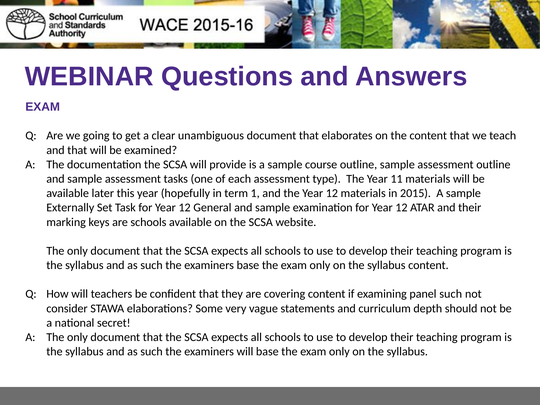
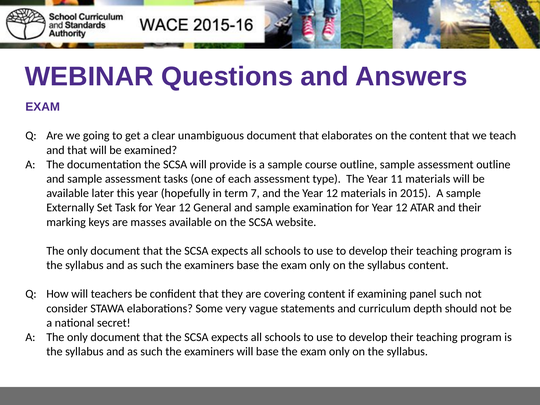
1: 1 -> 7 (255, 193)
are schools: schools -> masses (148, 222)
